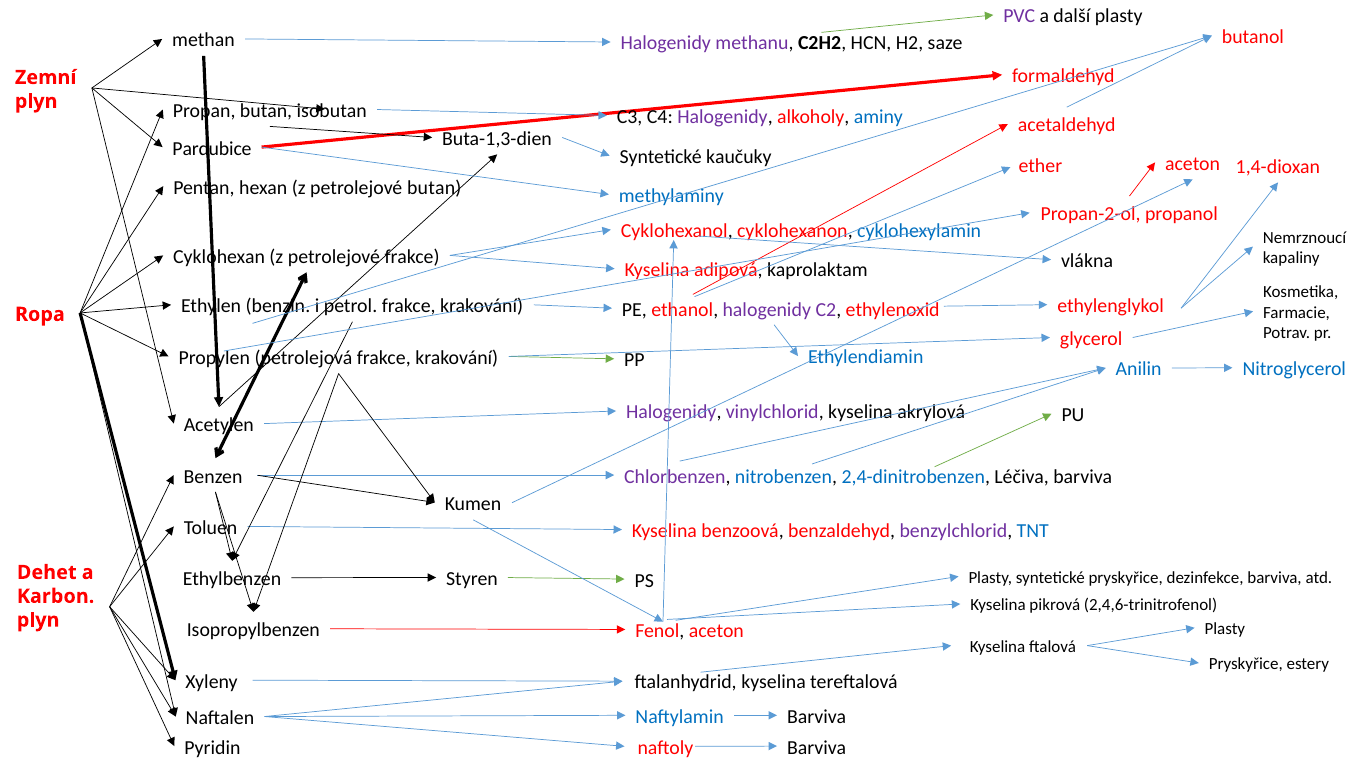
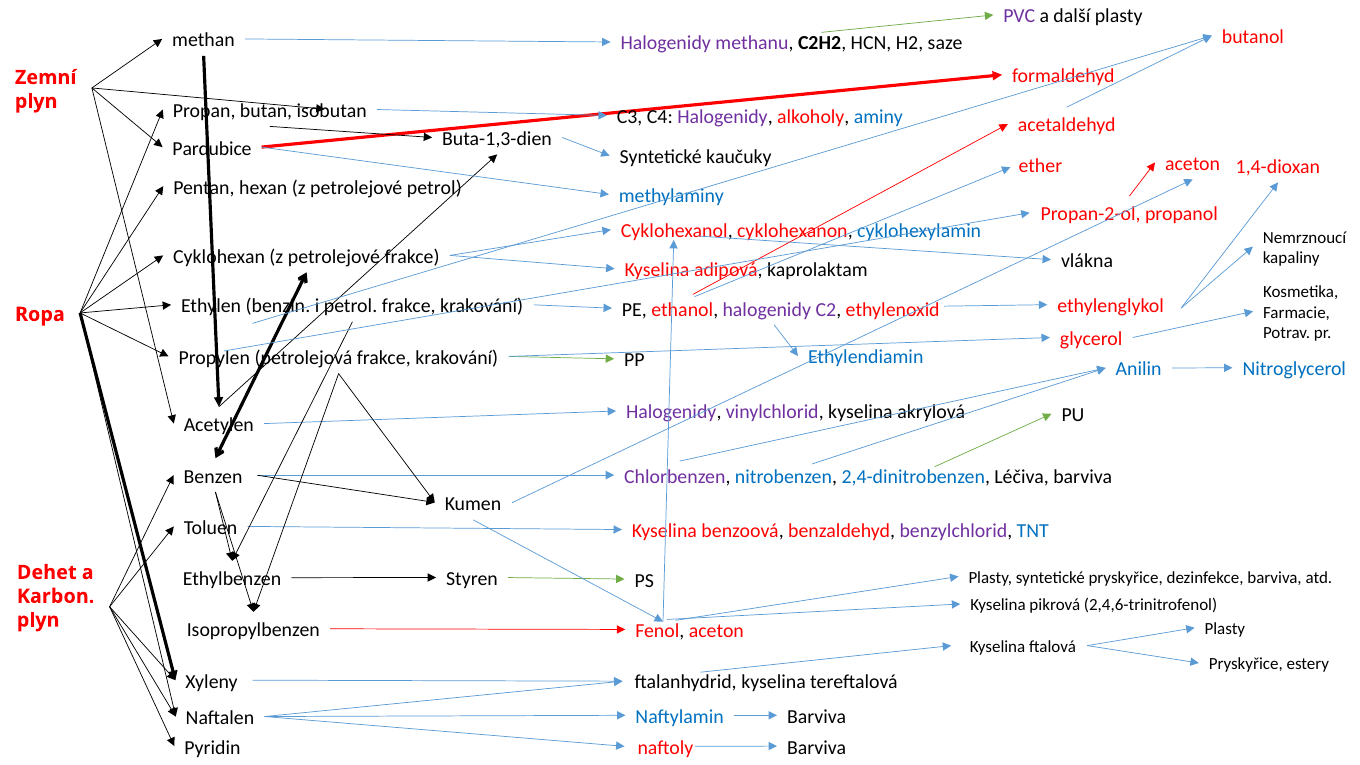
petrolejové butan: butan -> petrol (434, 187)
